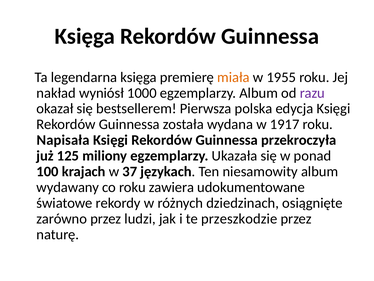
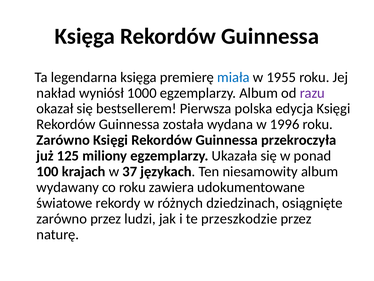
miała colour: orange -> blue (233, 77)
1917: 1917 -> 1996 (285, 124)
Napisała: Napisała -> Zarówno (63, 140)
